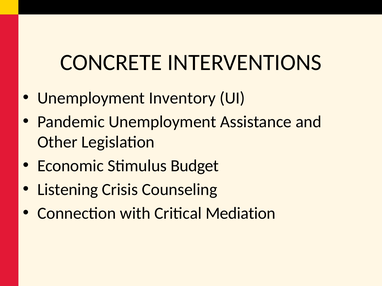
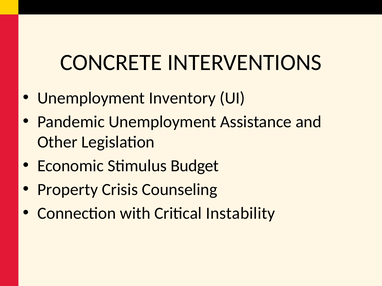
Listening: Listening -> Property (68, 190)
Mediation: Mediation -> Instability (240, 214)
